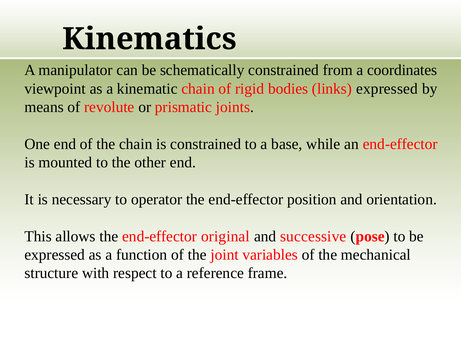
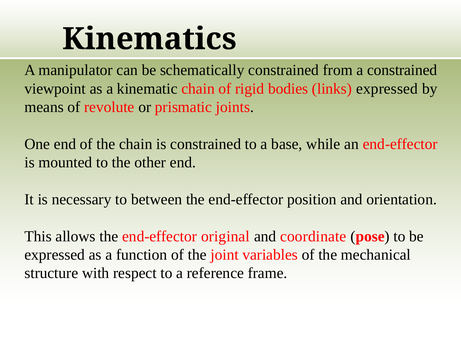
a coordinates: coordinates -> constrained (402, 70)
operator: operator -> between (157, 199)
successive: successive -> coordinate (313, 236)
